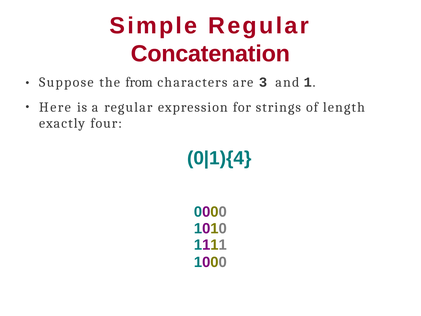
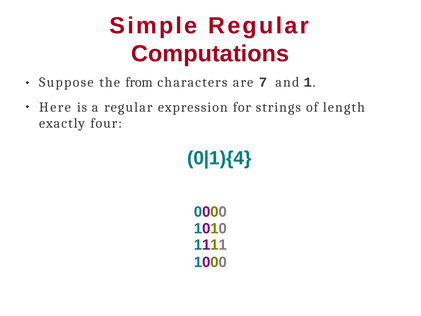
Concatenation: Concatenation -> Computations (210, 54)
3: 3 -> 7 (263, 82)
